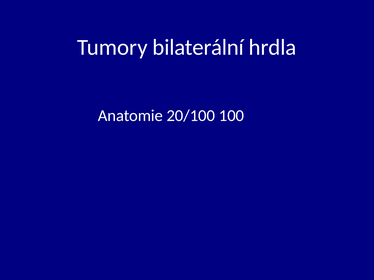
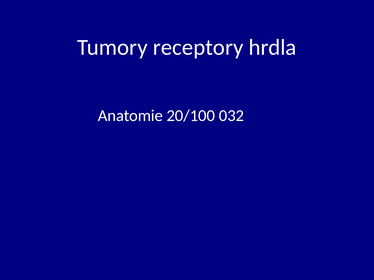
bilaterální: bilaterální -> receptory (198, 48)
100: 100 -> 032 (231, 116)
